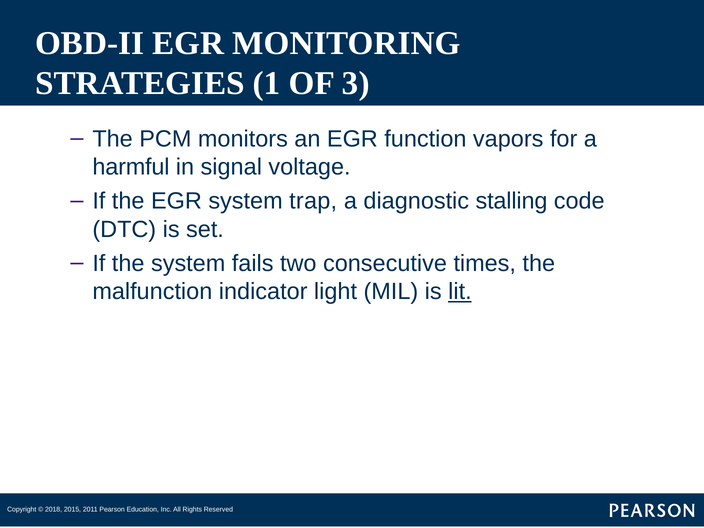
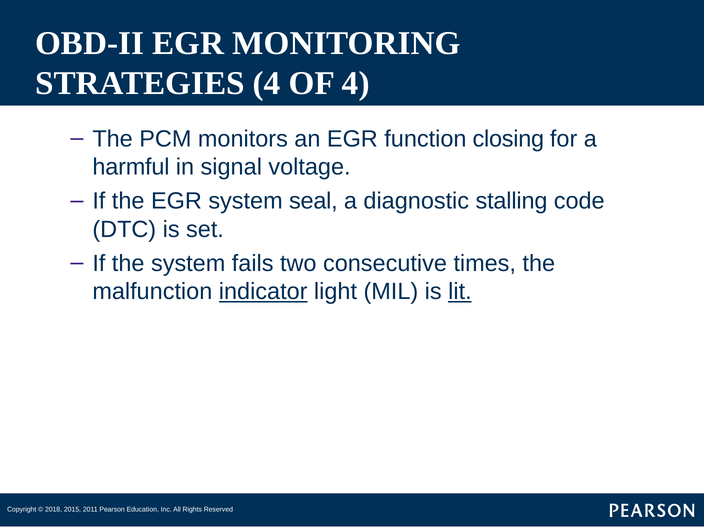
STRATEGIES 1: 1 -> 4 (267, 83)
OF 3: 3 -> 4 (356, 83)
vapors: vapors -> closing (508, 139)
trap: trap -> seal (313, 201)
indicator underline: none -> present (263, 291)
